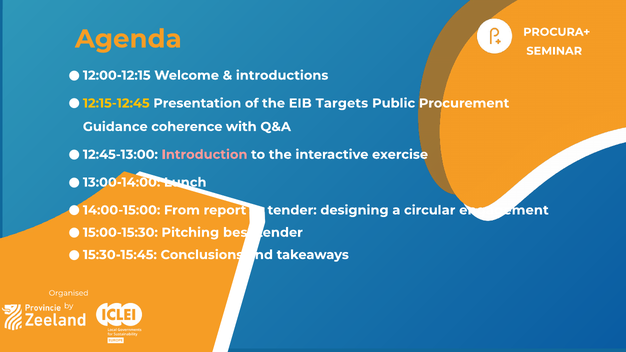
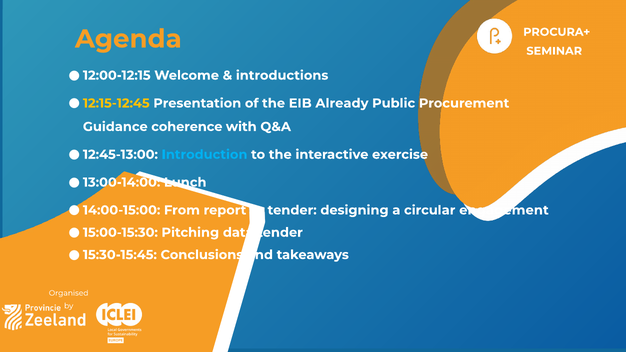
Targets: Targets -> Already (342, 103)
Introduction colour: pink -> light blue (205, 155)
best: best -> data (238, 233)
